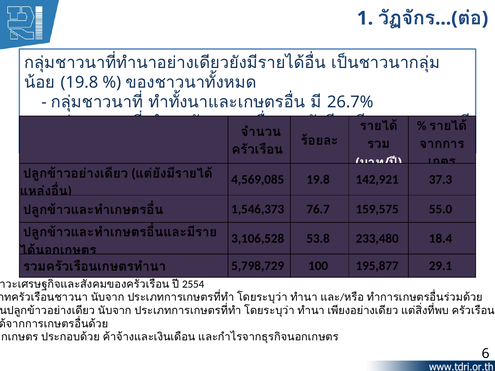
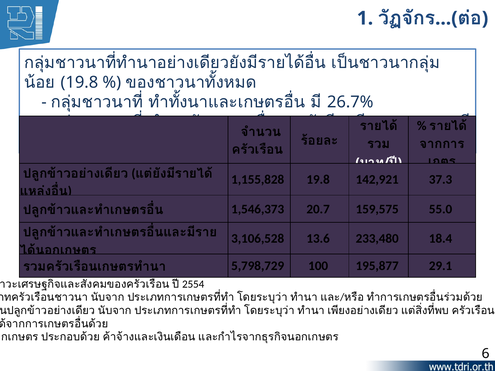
4,569,085: 4,569,085 -> 1,155,828 (258, 180)
76.7: 76.7 -> 20.7 (318, 209)
53.8: 53.8 -> 13.6 (318, 239)
